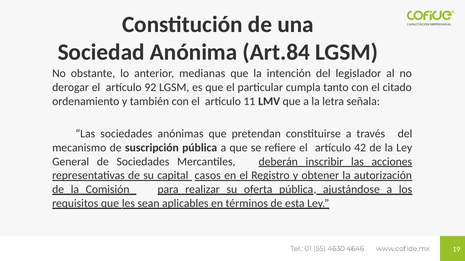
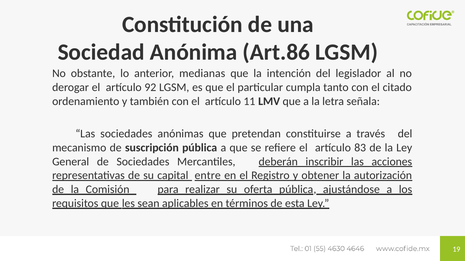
Art.84: Art.84 -> Art.86 (276, 52)
42: 42 -> 83 (360, 148)
casos: casos -> entre (208, 176)
